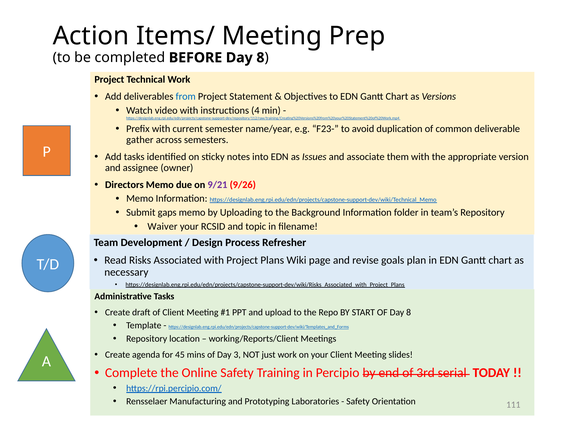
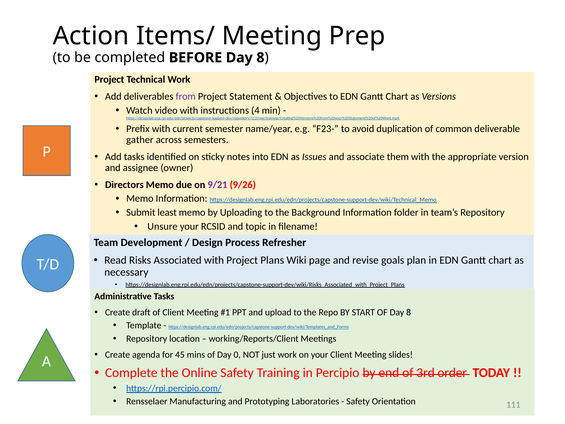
from colour: blue -> purple (186, 96)
gaps: gaps -> least (167, 212)
Waiver: Waiver -> Unsure (162, 226)
3: 3 -> 0 (237, 355)
serial: serial -> order (452, 373)
